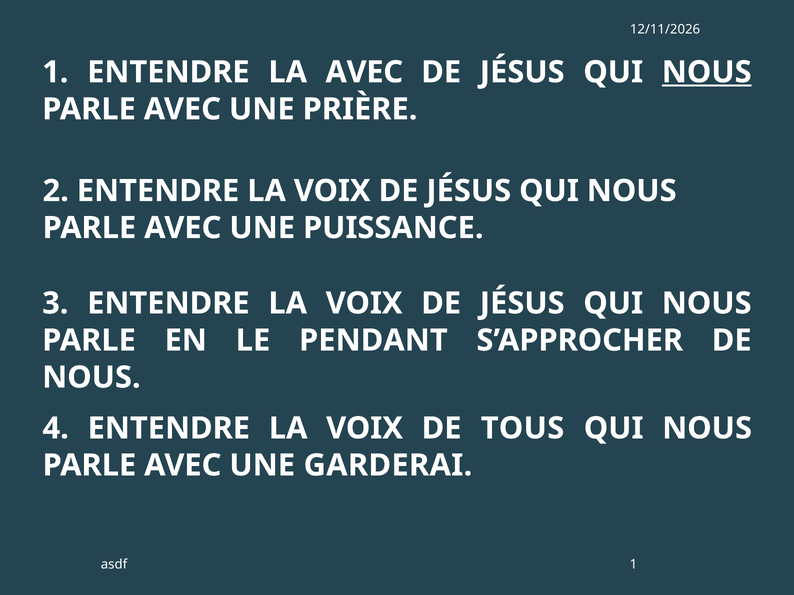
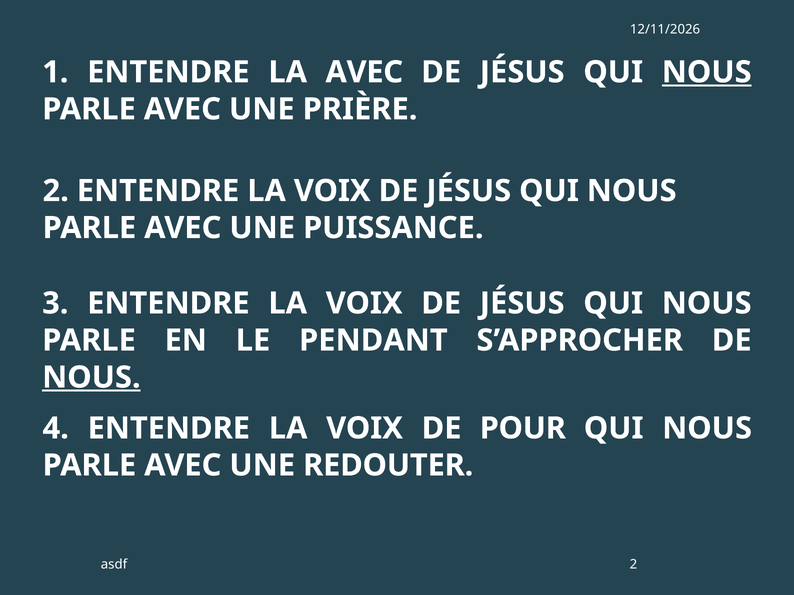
NOUS underline: none -> present (91, 378)
TOUS: TOUS -> POUR (523, 429)
GARDERAI: GARDERAI -> REDOUTER (388, 466)
asdf 1: 1 -> 2 (633, 565)
